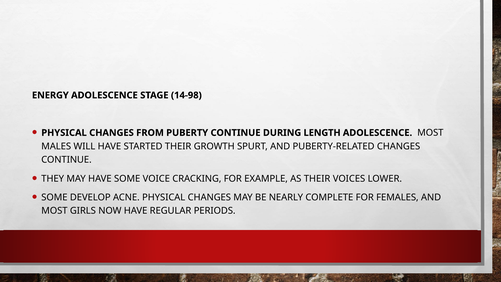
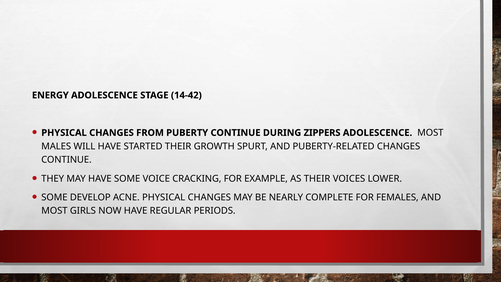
14-98: 14-98 -> 14-42 (186, 95)
LENGTH: LENGTH -> ZIPPERS (322, 133)
